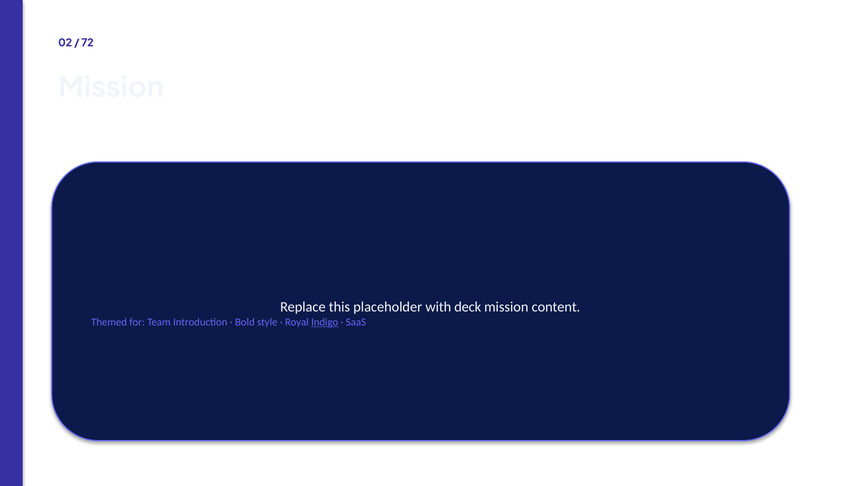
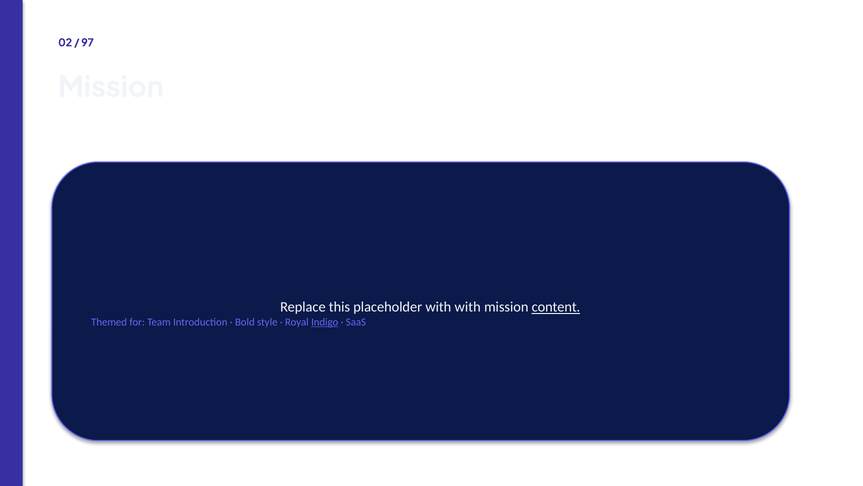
72: 72 -> 97 (87, 43)
with deck: deck -> with (468, 307)
content underline: none -> present (556, 307)
